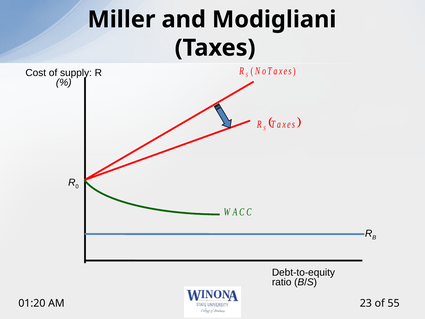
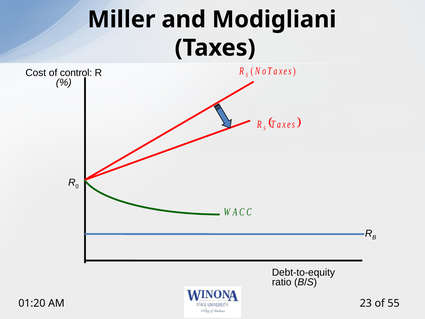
supply: supply -> control (76, 73)
